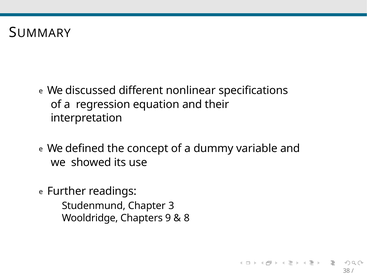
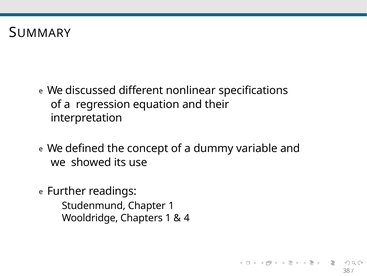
Chapter 3: 3 -> 1 (171, 206)
Chapters 9: 9 -> 1 (168, 218)
8: 8 -> 4 (187, 218)
